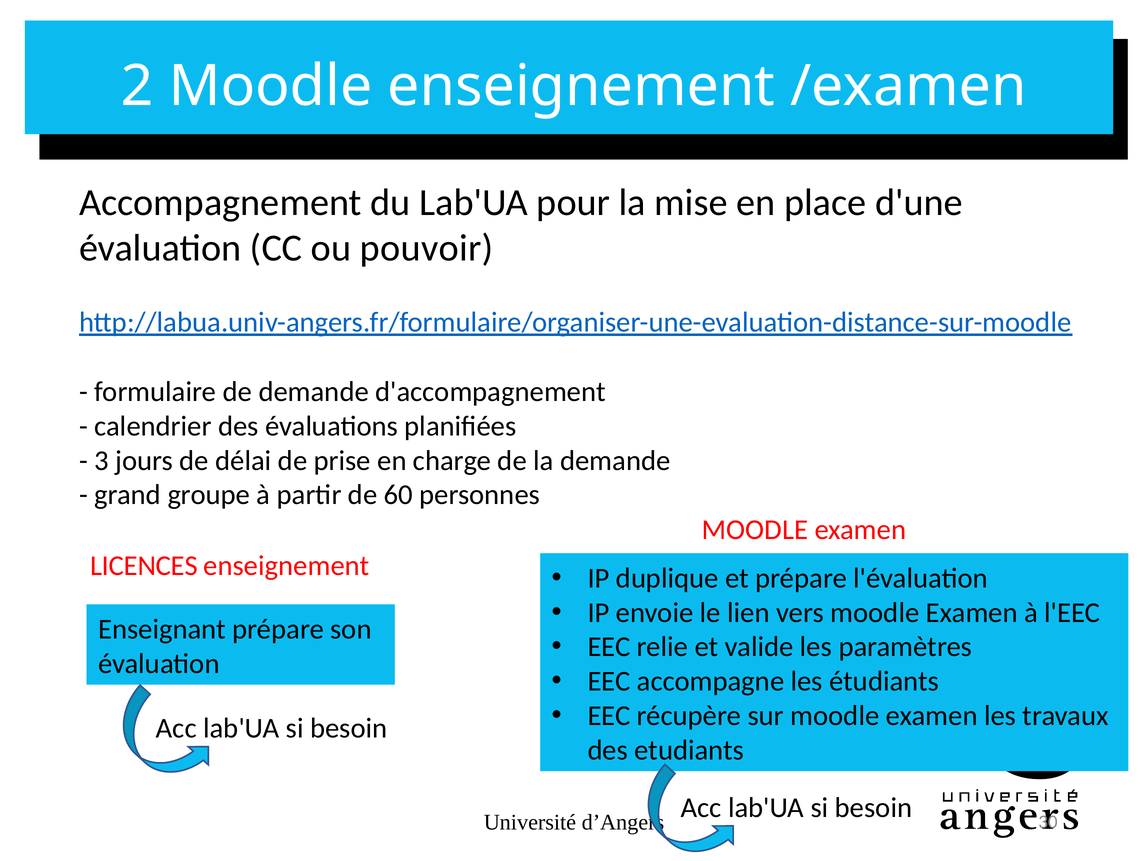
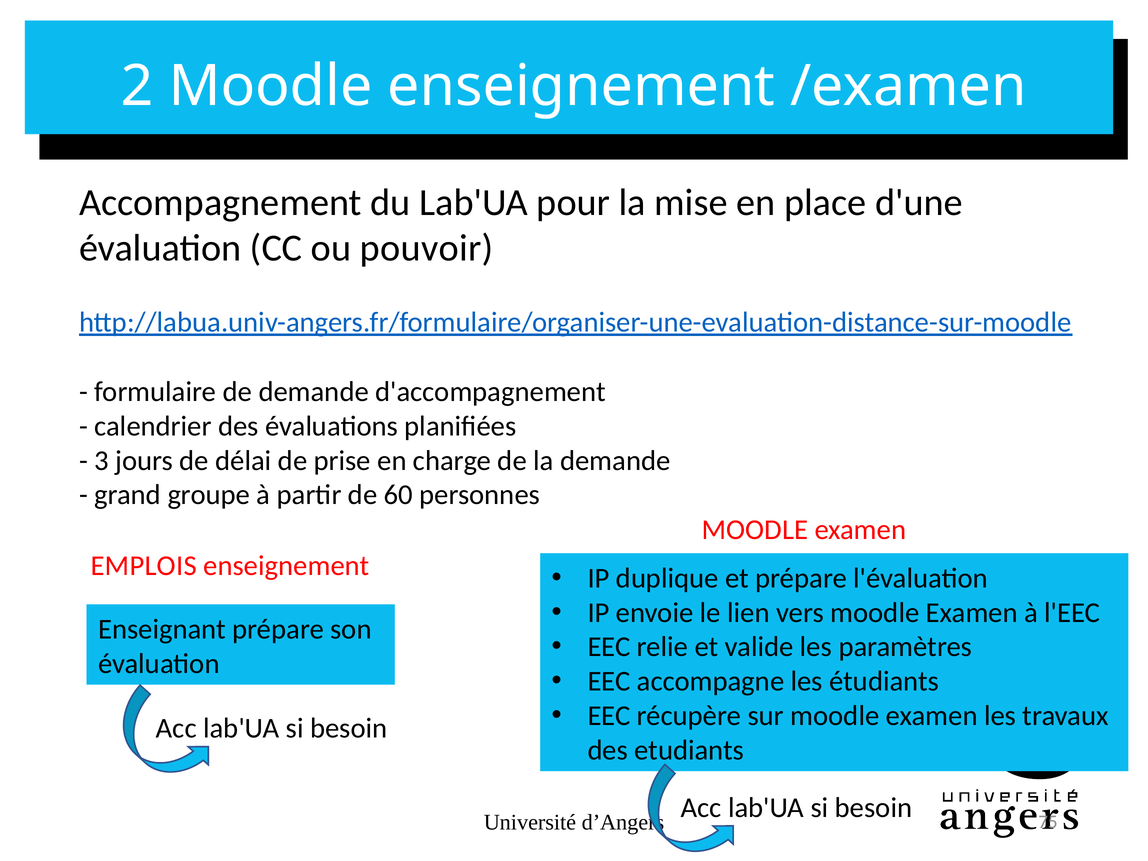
LICENCES: LICENCES -> EMPLOIS (144, 566)
30: 30 -> 75 (1048, 822)
